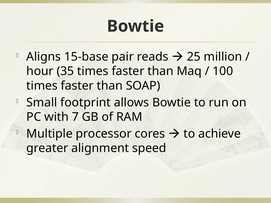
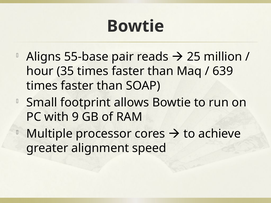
15-base: 15-base -> 55-base (86, 57)
100: 100 -> 639 (223, 71)
7: 7 -> 9 (75, 117)
